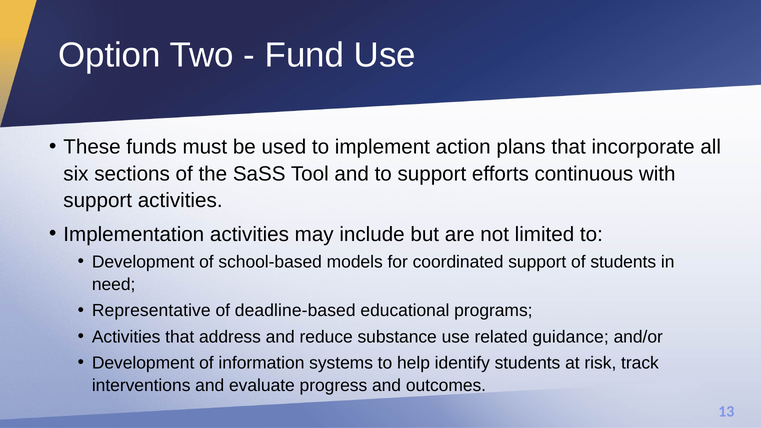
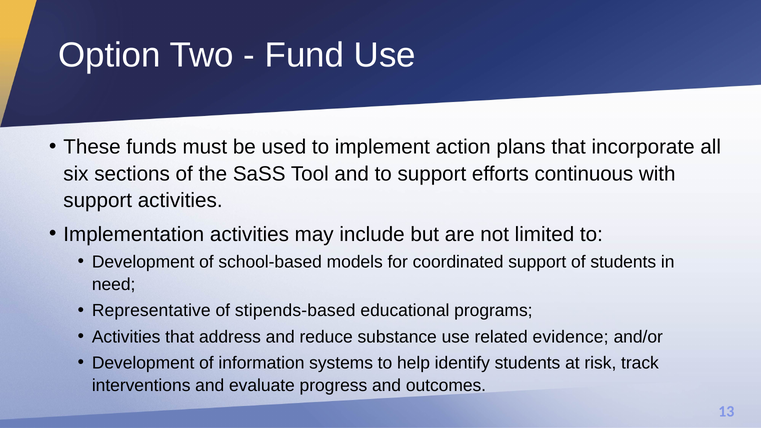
deadline-based: deadline-based -> stipends-based (295, 311)
guidance: guidance -> evidence (571, 337)
